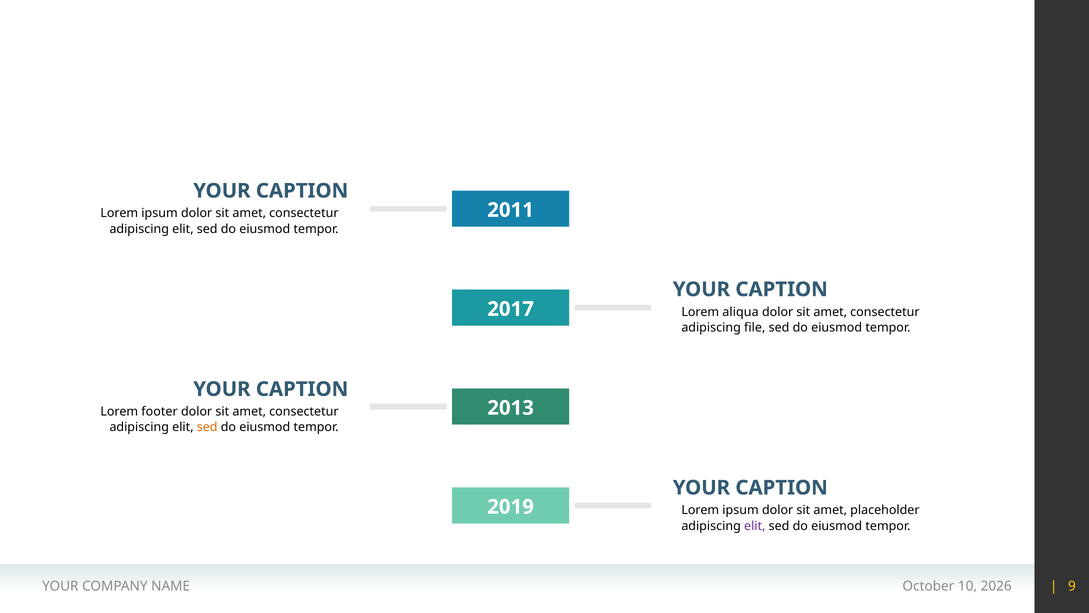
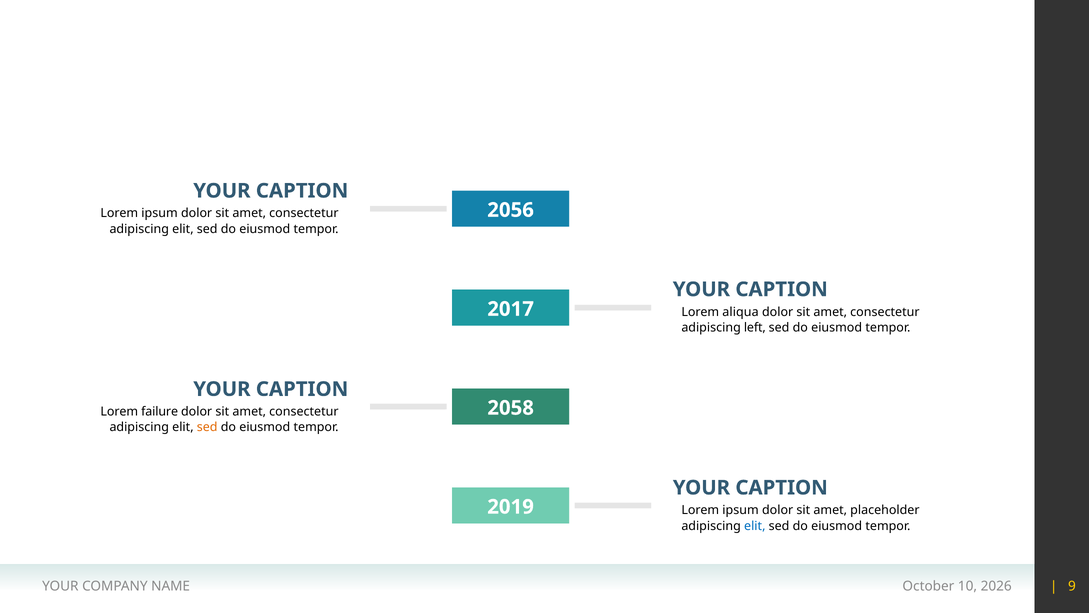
2011: 2011 -> 2056 (511, 210)
file: file -> left (755, 327)
2013: 2013 -> 2058 (511, 408)
footer: footer -> failure (160, 411)
elit colour: purple -> blue (755, 526)
